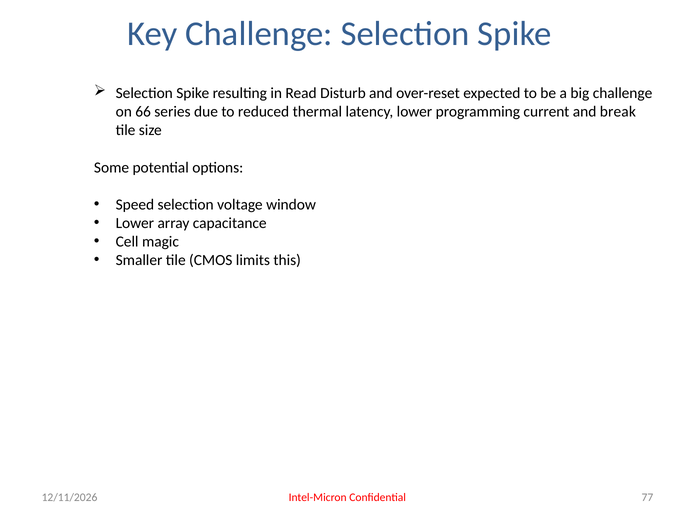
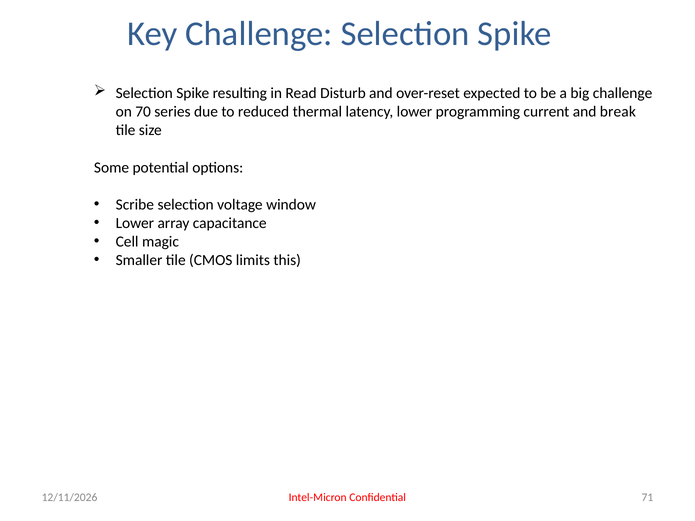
66: 66 -> 70 (143, 112)
Speed: Speed -> Scribe (135, 205)
77: 77 -> 71 (647, 498)
